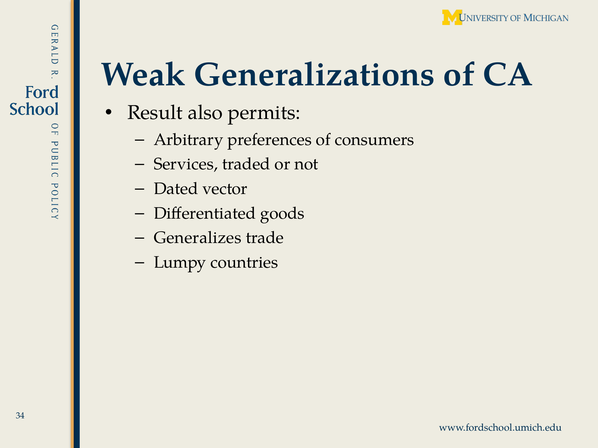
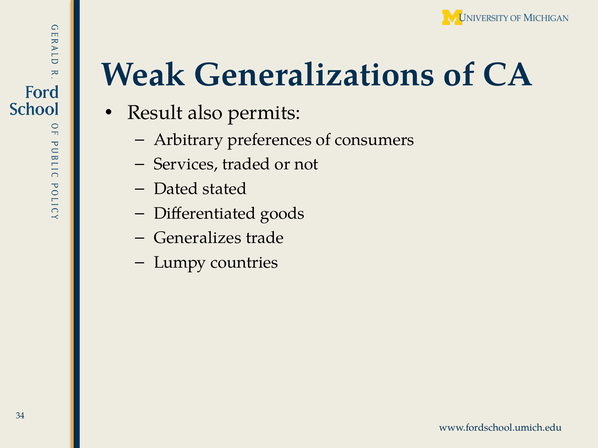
vector: vector -> stated (225, 189)
